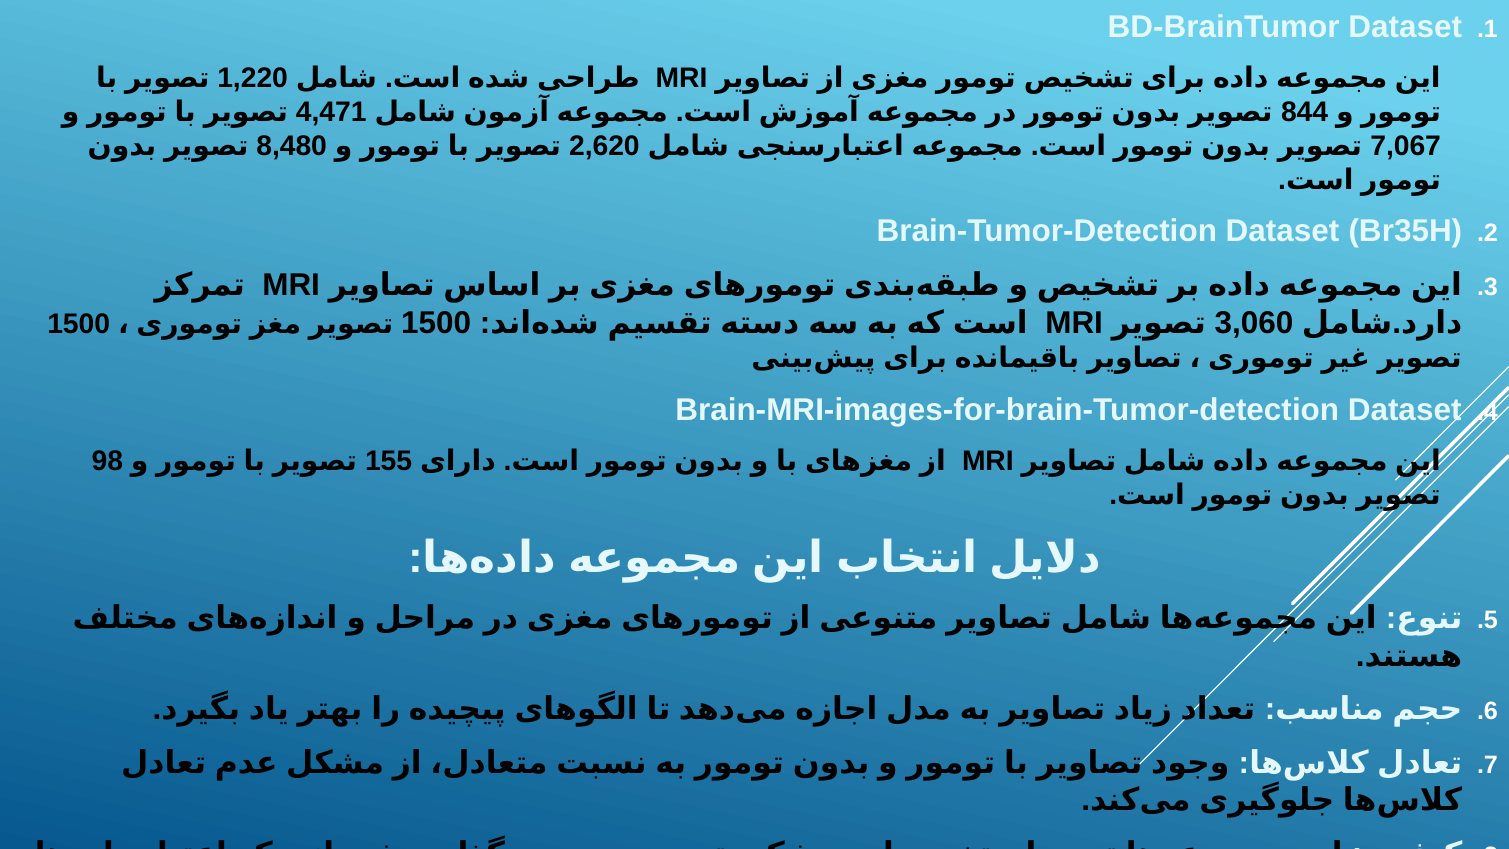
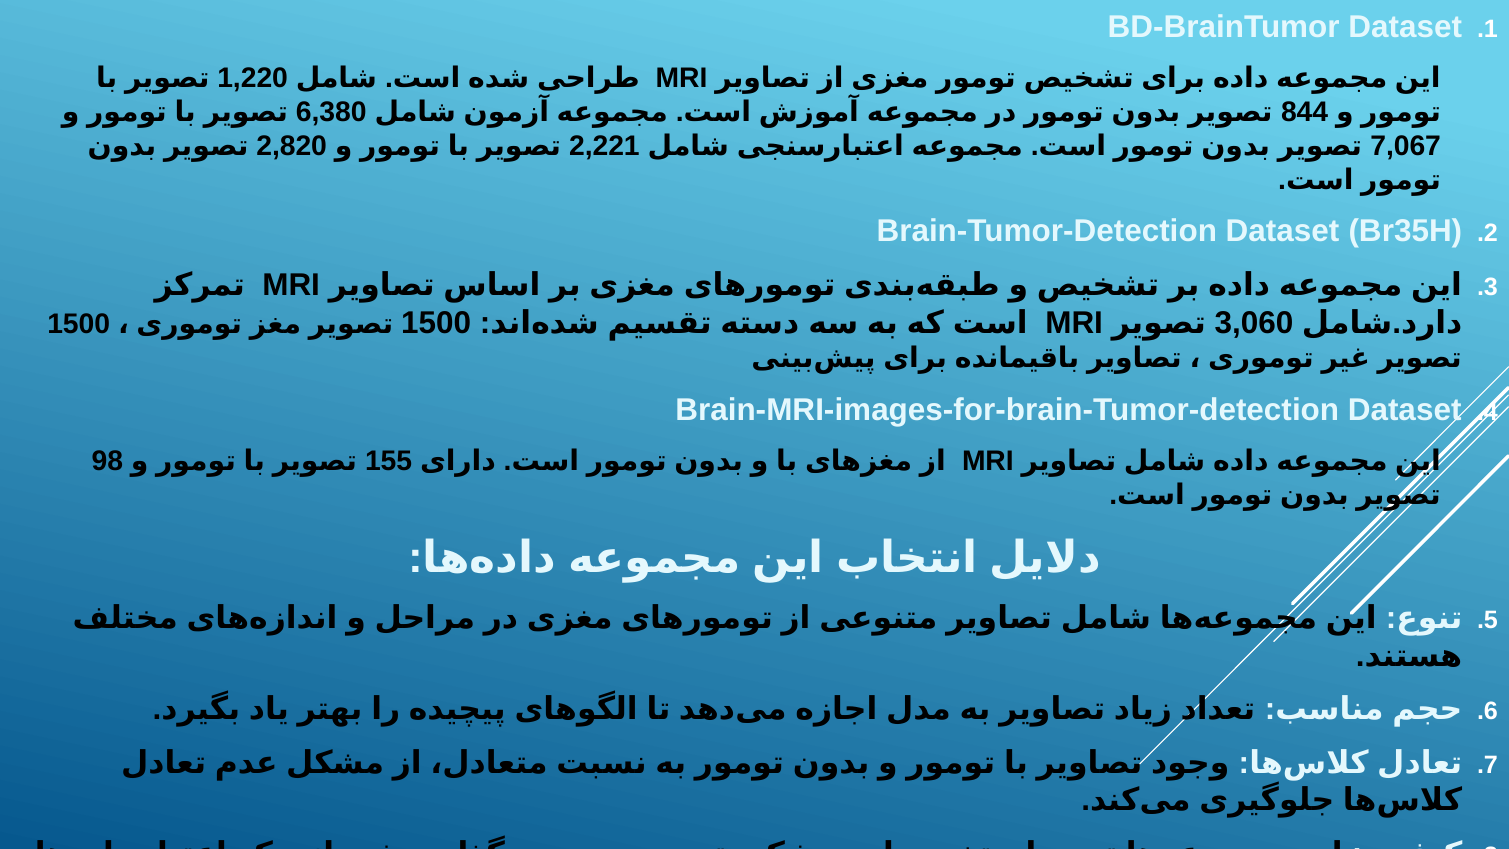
4,471: 4,471 -> 6,380 (331, 112)
8,480: 8,480 -> 2,820 (292, 146)
2,620: 2,620 -> 2,221 (604, 146)
